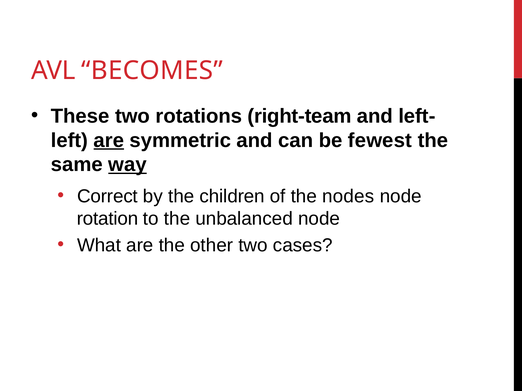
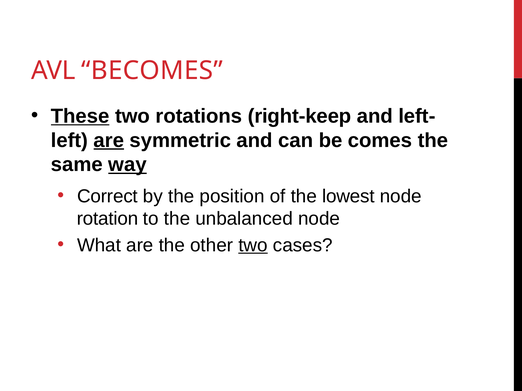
These underline: none -> present (80, 116)
right-team: right-team -> right-keep (300, 116)
fewest: fewest -> comes (380, 141)
children: children -> position (232, 196)
nodes: nodes -> lowest (348, 196)
two underline: none -> present (253, 245)
